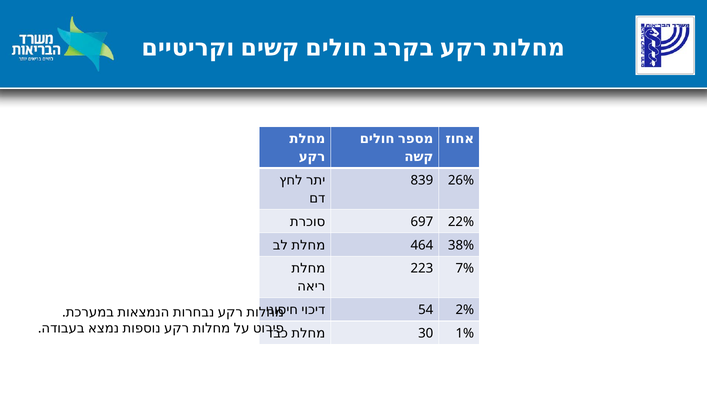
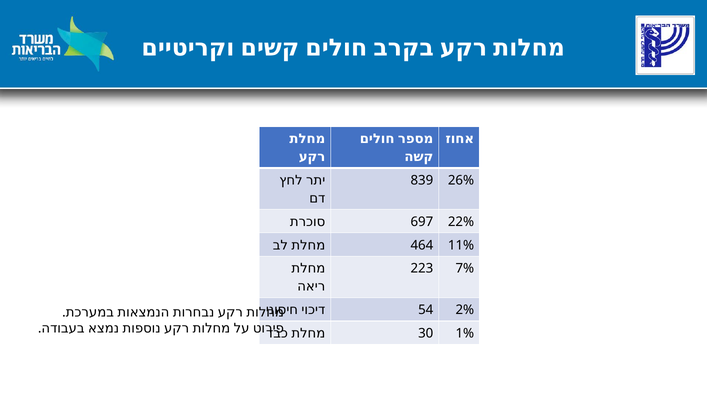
38%: 38% -> 11% (461, 245)
